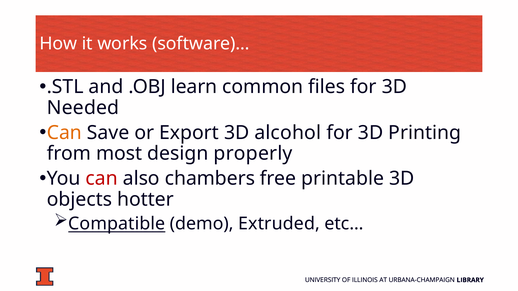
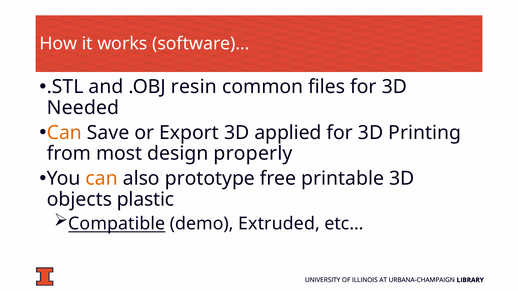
learn: learn -> resin (194, 87)
alcohol: alcohol -> applied (288, 133)
can colour: red -> orange (102, 179)
chambers: chambers -> prototype (210, 179)
hotter: hotter -> plastic (146, 200)
